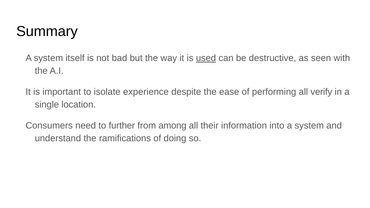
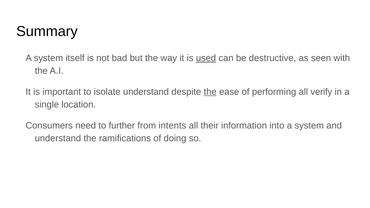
isolate experience: experience -> understand (146, 92)
the underline: none -> present (210, 92)
among: among -> intents (172, 126)
